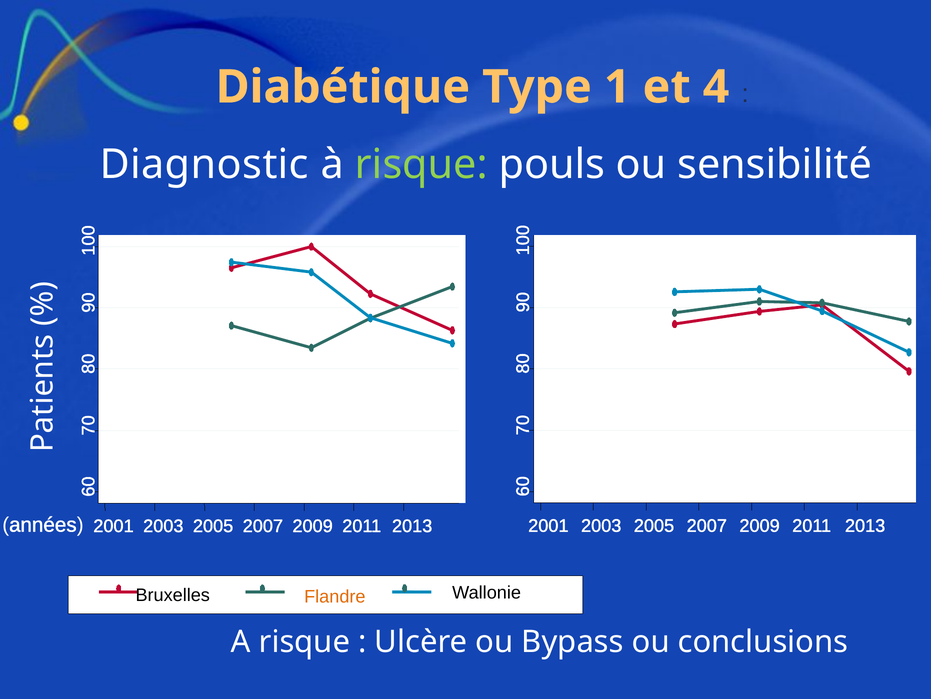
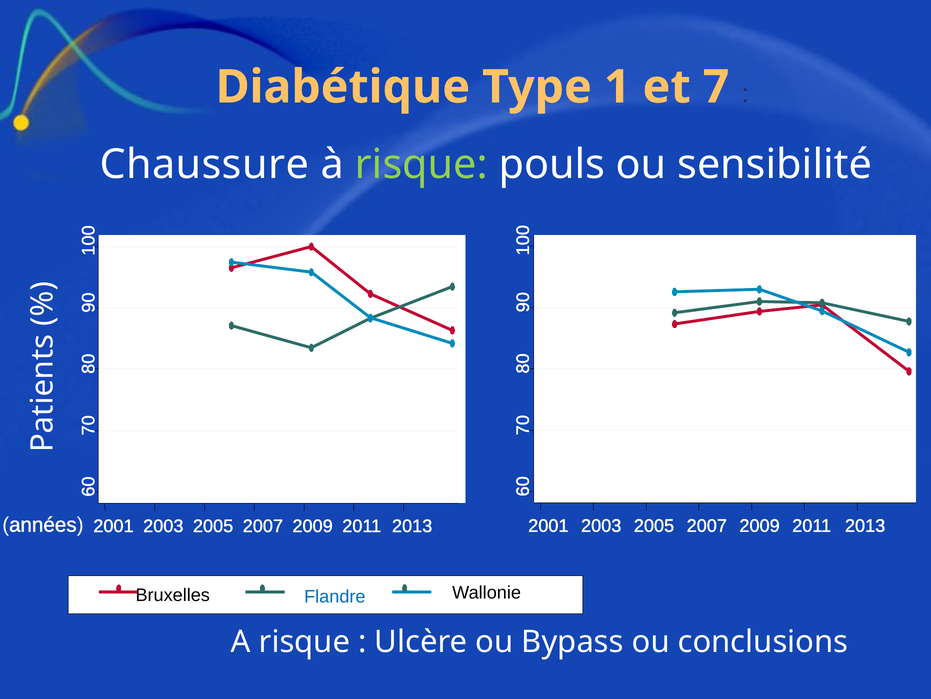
et 4: 4 -> 7 (716, 87)
Diagnostic: Diagnostic -> Chaussure (204, 164)
Flandre colour: orange -> blue (335, 596)
